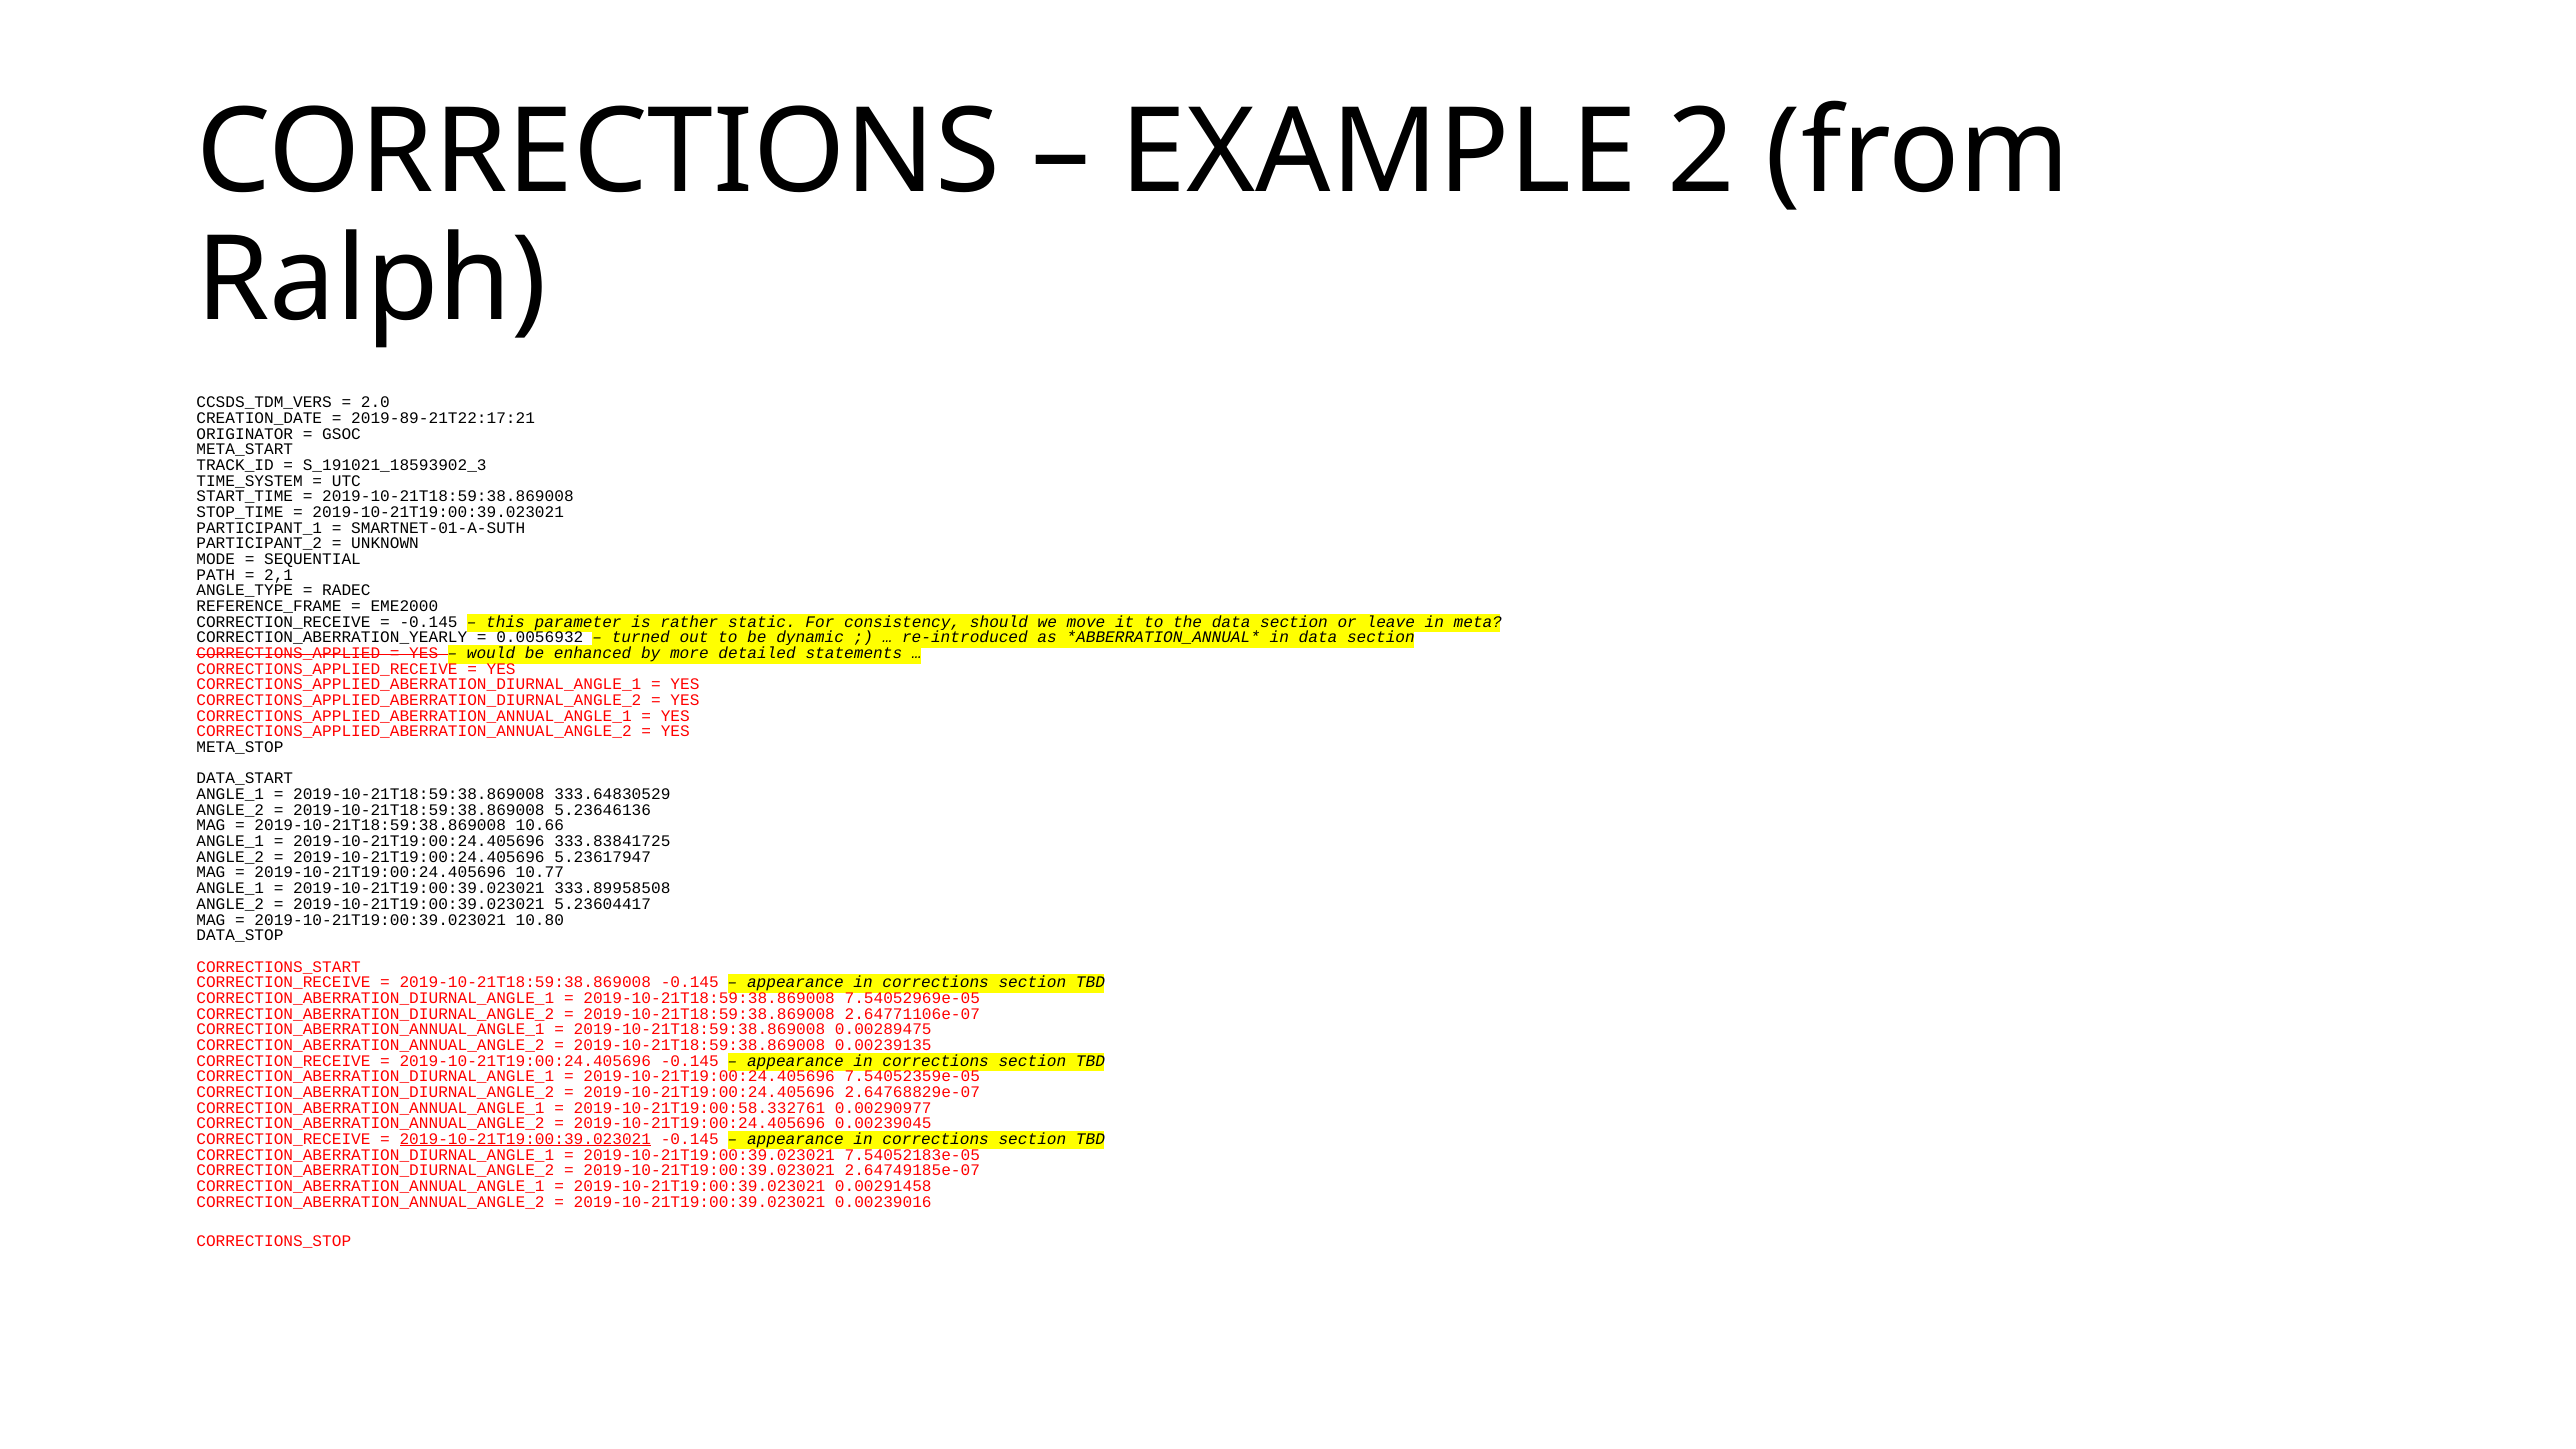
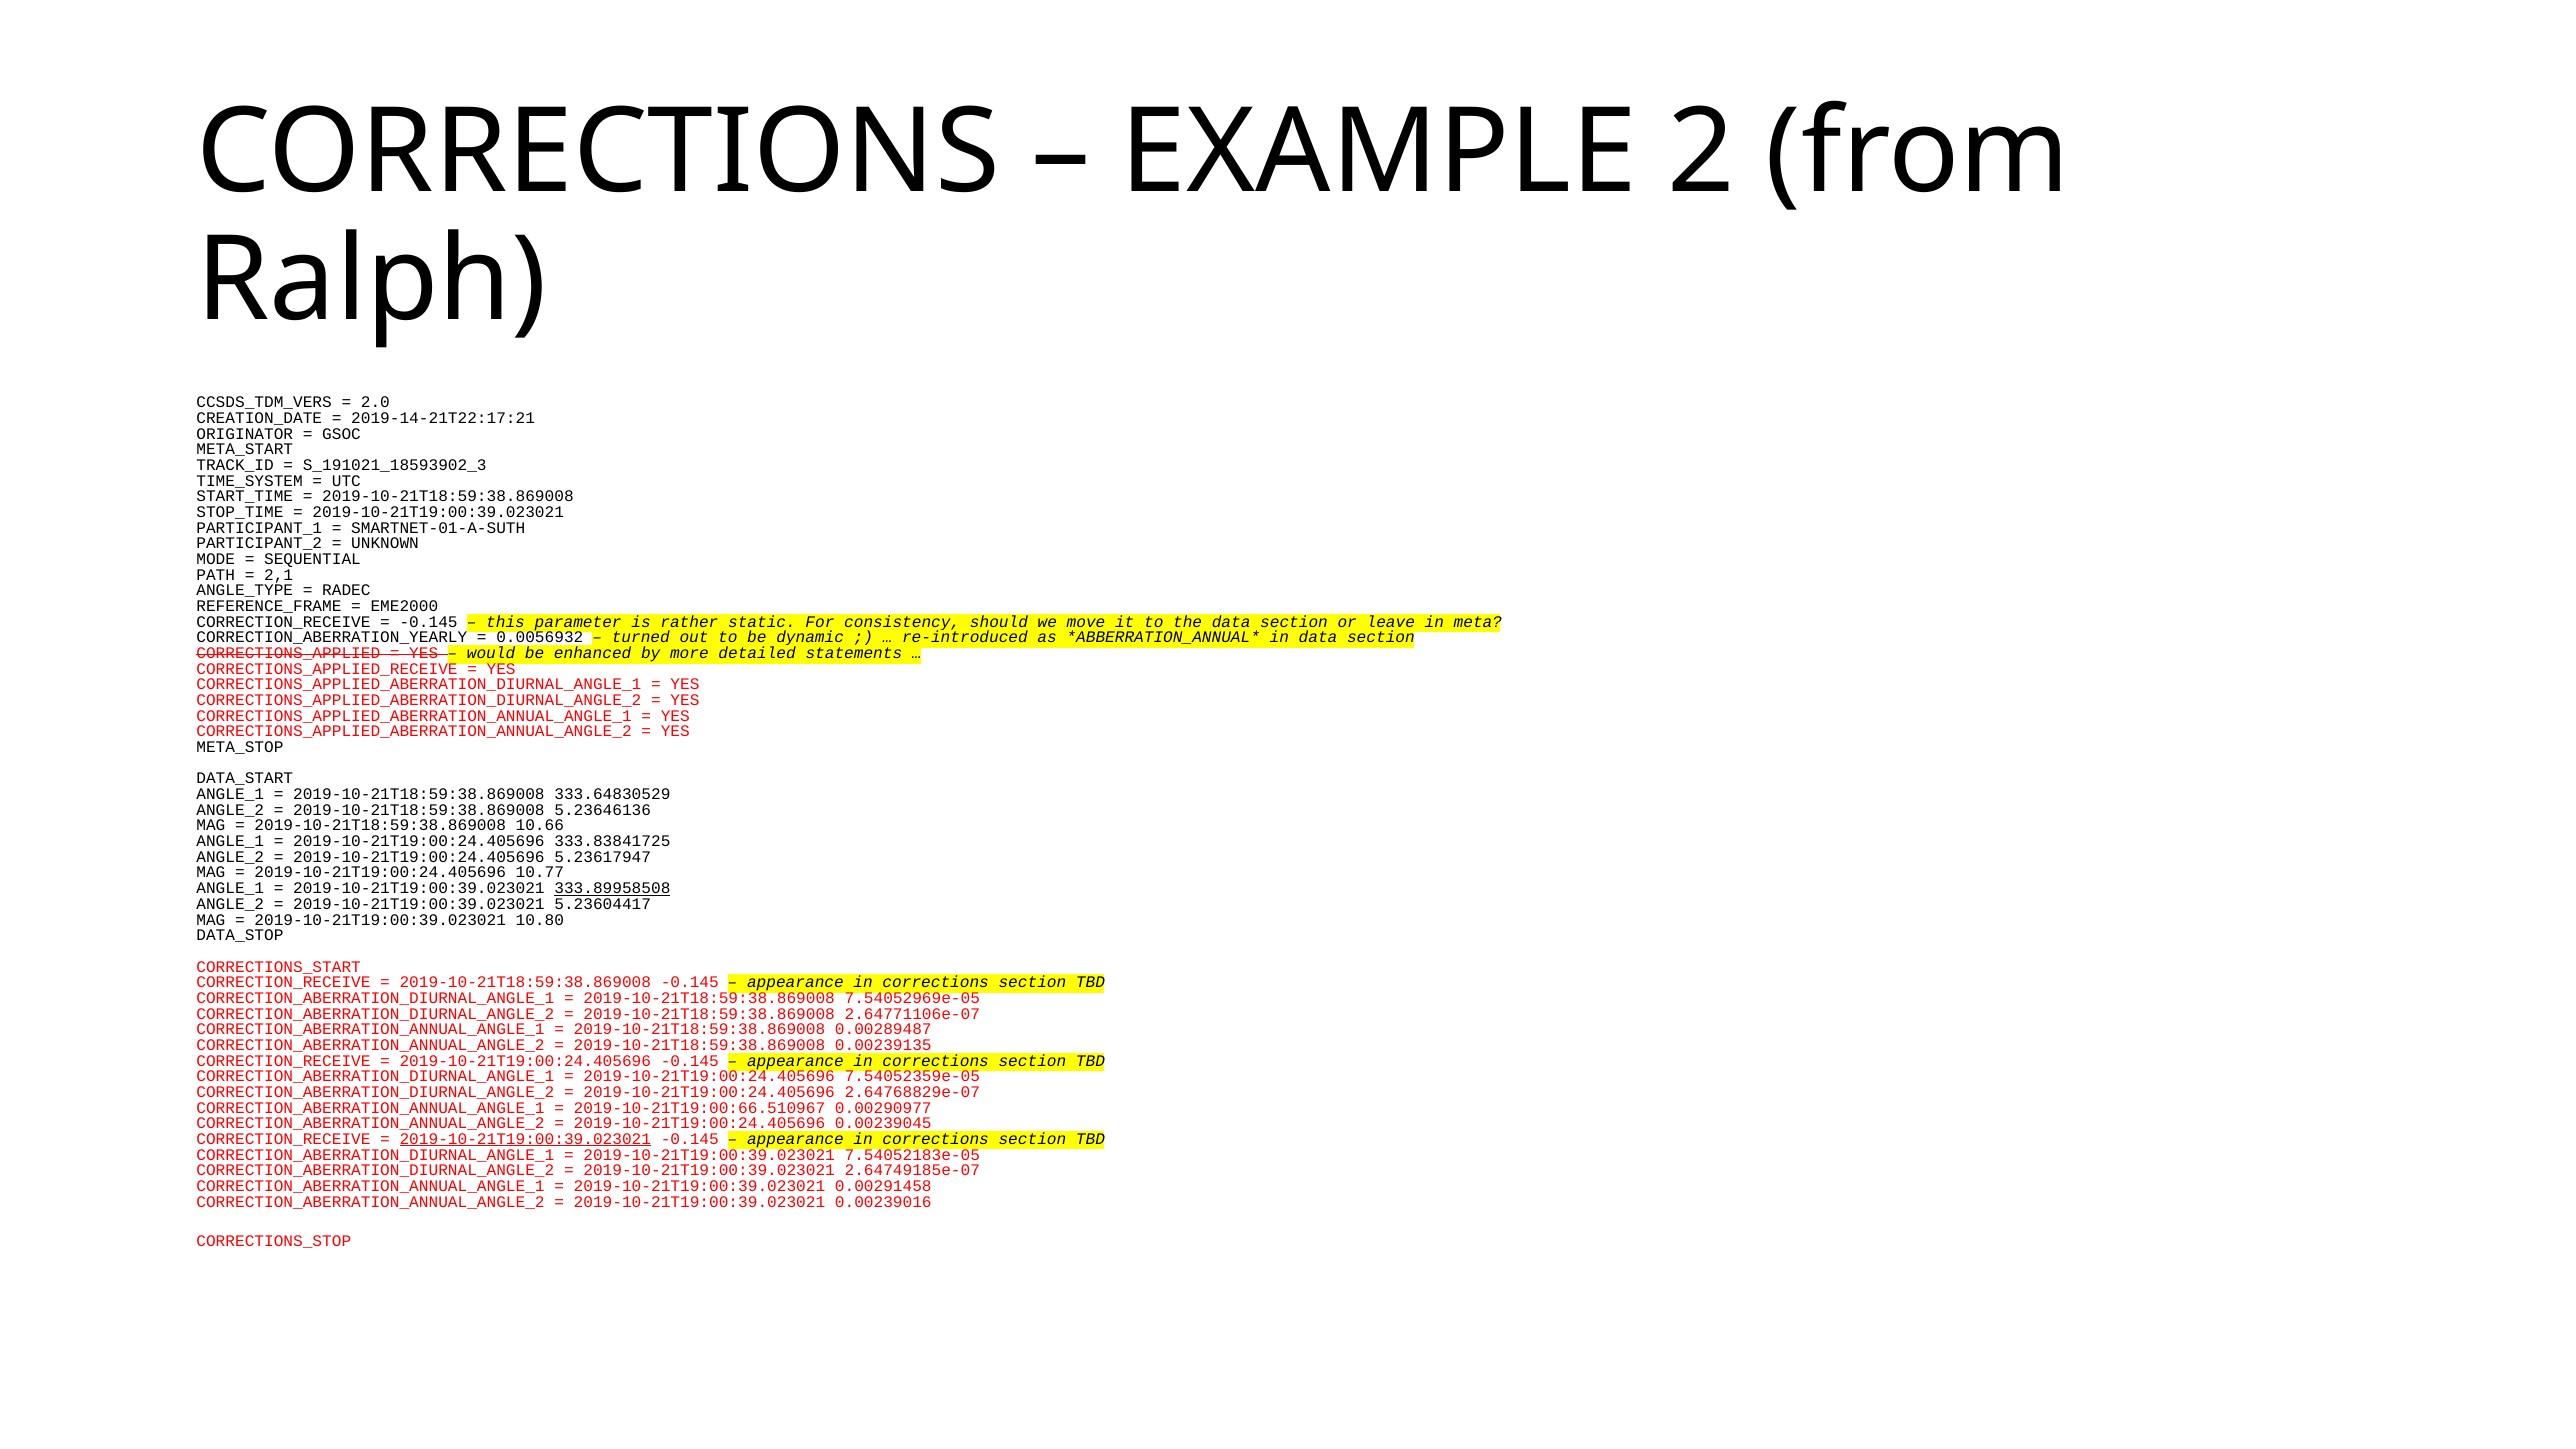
2019-89-21T22:17:21: 2019-89-21T22:17:21 -> 2019-14-21T22:17:21 (443, 418)
333.89958508 underline: none -> present (612, 888)
0.00289475: 0.00289475 -> 0.00289487 (883, 1029)
2019-10-21T19:00:58.332761: 2019-10-21T19:00:58.332761 -> 2019-10-21T19:00:66.510967 (699, 1108)
